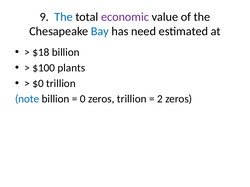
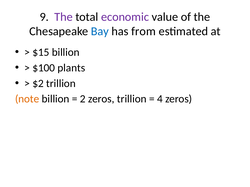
The colour: blue -> purple (63, 17)
need: need -> from (144, 31)
$18: $18 -> $15 (41, 52)
$0: $0 -> $2 (38, 84)
note colour: blue -> orange (27, 99)
0: 0 -> 2 (83, 99)
2: 2 -> 4 (160, 99)
